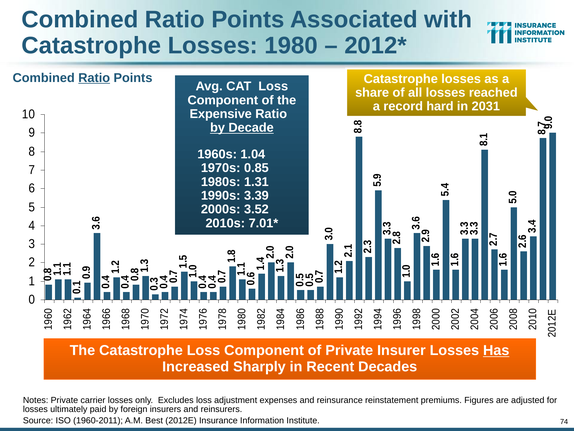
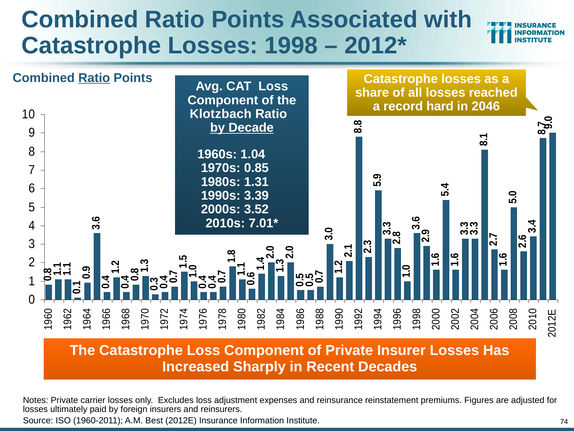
1980: 1980 -> 1998 (291, 45)
2031: 2031 -> 2046 (486, 106)
Expensive: Expensive -> Klotzbach (221, 114)
Has underline: present -> none (496, 350)
